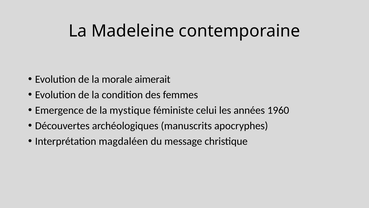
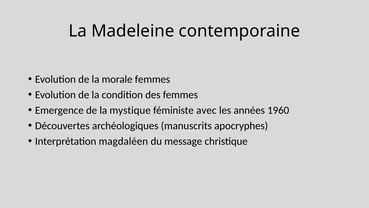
morale aimerait: aimerait -> femmes (152, 79)
celui: celui -> avec (206, 110)
